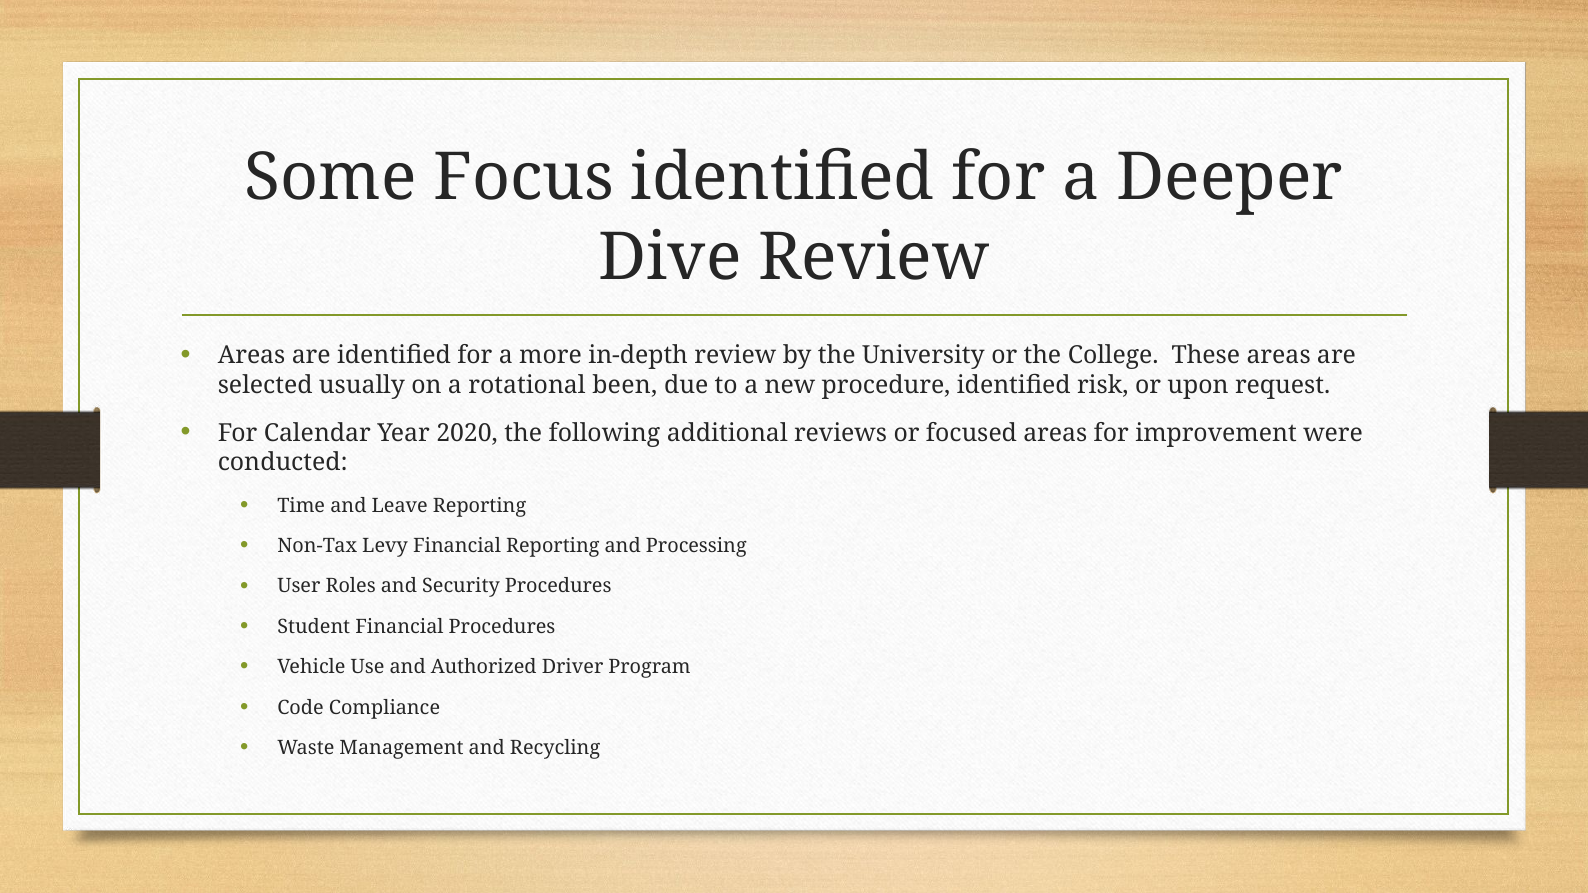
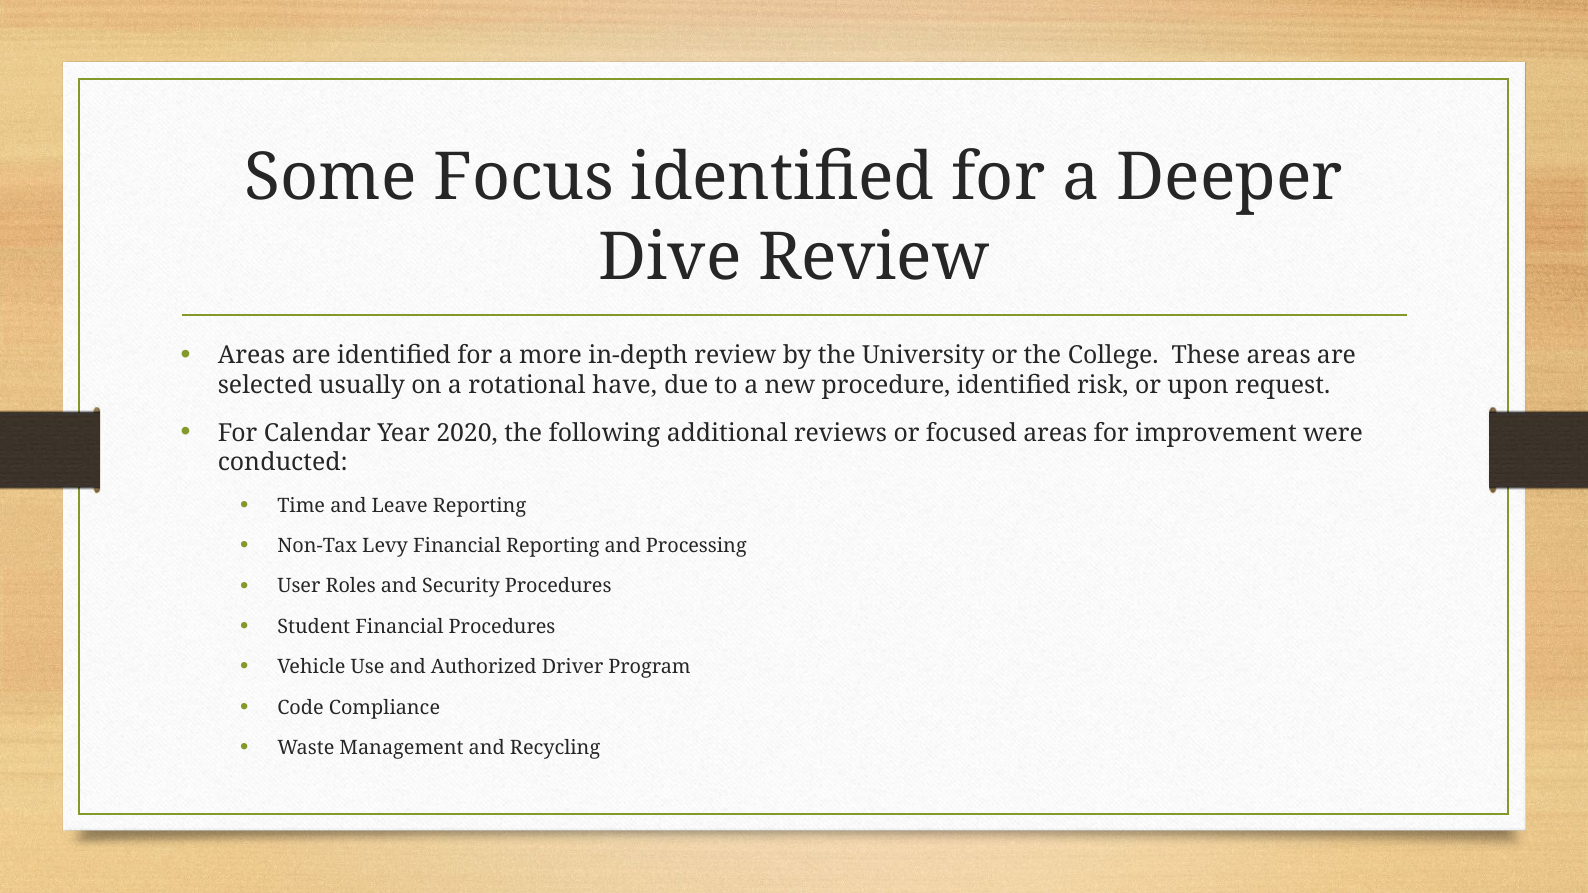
been: been -> have (625, 385)
